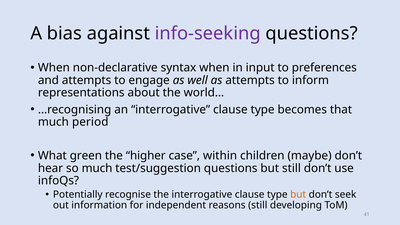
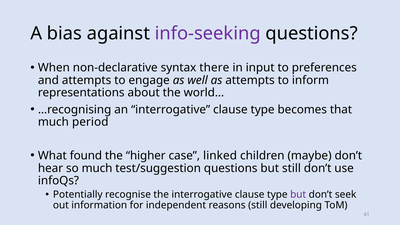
syntax when: when -> there (214, 68)
green: green -> found (86, 156)
within: within -> linked (220, 156)
but colour: orange -> purple (298, 195)
